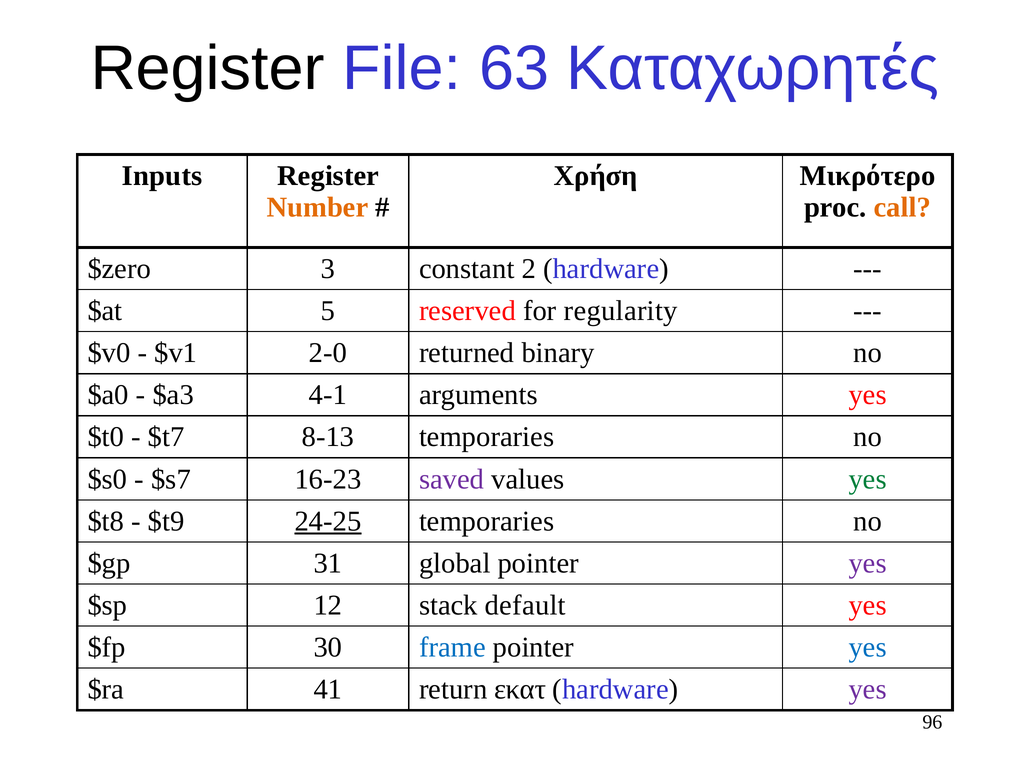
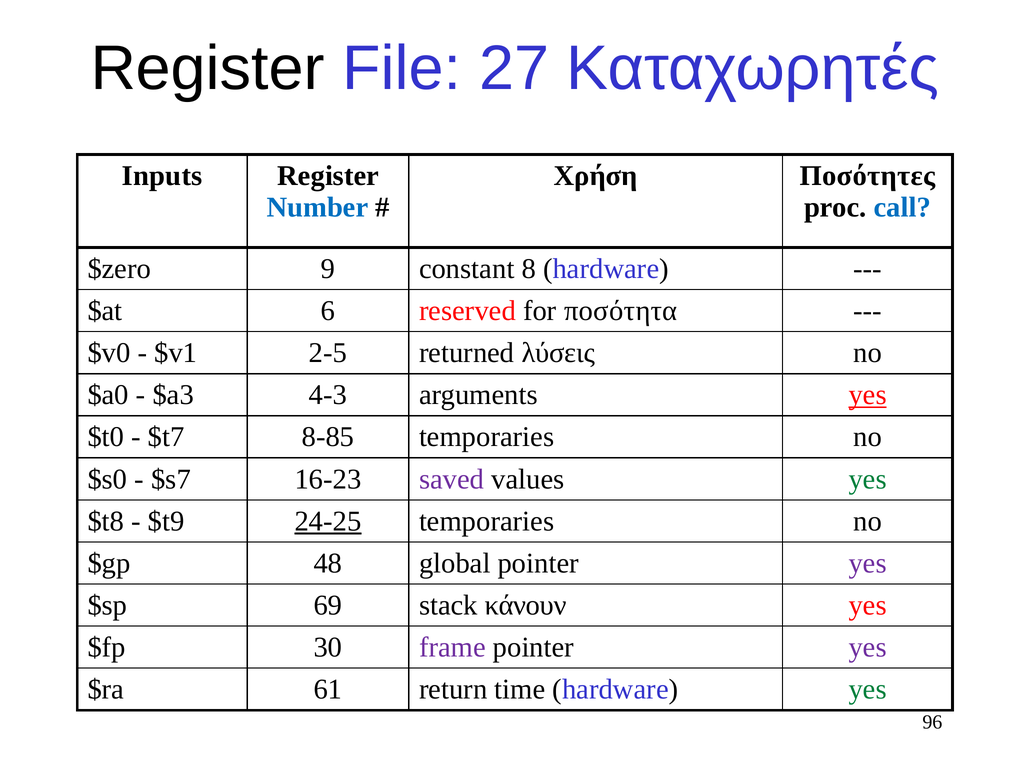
63: 63 -> 27 (514, 69)
Μικρότερο: Μικρότερο -> Ποσότητες (867, 176)
Number colour: orange -> blue (317, 208)
call colour: orange -> blue (902, 208)
3: 3 -> 9 (328, 269)
2: 2 -> 8 (529, 269)
5: 5 -> 6 (328, 311)
regularity: regularity -> ποσότητα (621, 311)
2-0: 2-0 -> 2-5 (328, 353)
binary: binary -> λύσεις (558, 353)
4-1: 4-1 -> 4-3 (328, 395)
yes underline: none -> present (868, 395)
8-13: 8-13 -> 8-85 (328, 437)
31: 31 -> 48 (328, 564)
12: 12 -> 69 (328, 606)
default: default -> κάνουν (526, 606)
frame colour: blue -> purple (452, 648)
yes colour: blue -> purple (868, 648)
41: 41 -> 61 (328, 690)
εκατ: εκατ -> time (520, 690)
yes colour: purple -> green (868, 690)
